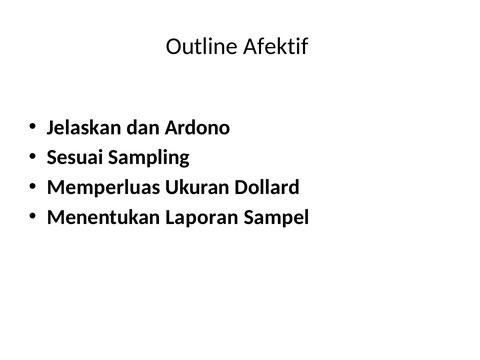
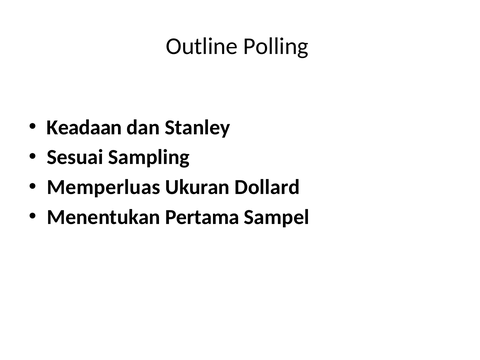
Afektif: Afektif -> Polling (276, 46)
Jelaskan: Jelaskan -> Keadaan (84, 127)
Ardono: Ardono -> Stanley (197, 127)
Laporan: Laporan -> Pertama (202, 217)
